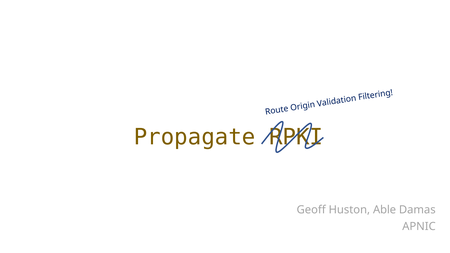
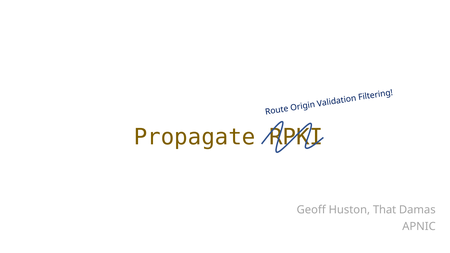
Able: Able -> That (385, 210)
